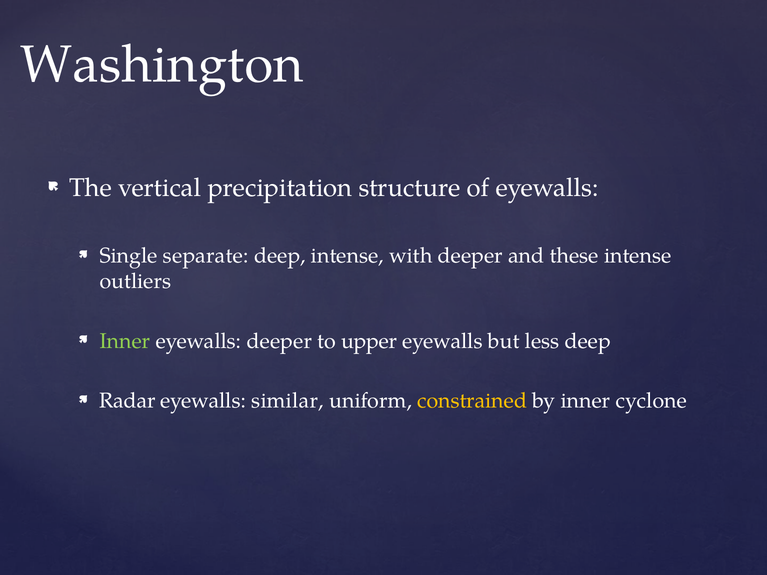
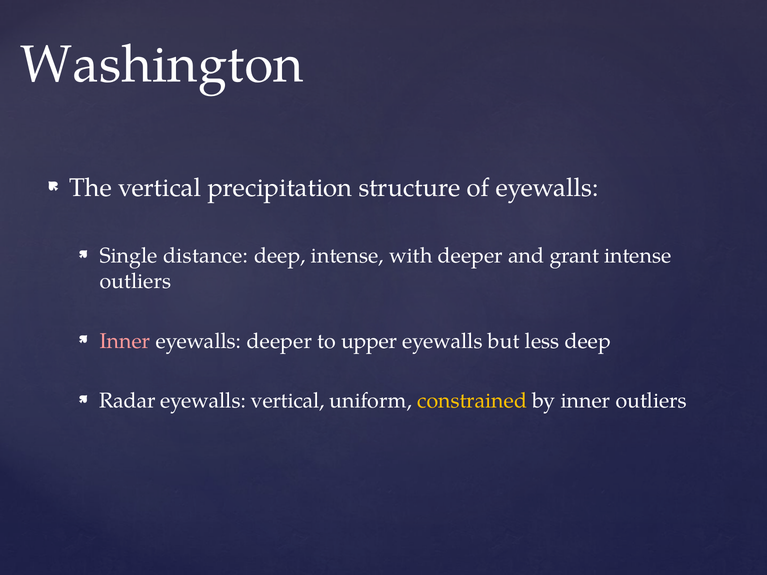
separate: separate -> distance (206, 256)
these: these -> grant (574, 256)
Inner colour: light green -> pink (125, 341)
eyewalls similar: similar -> vertical (288, 401)
inner cyclone: cyclone -> outliers (651, 401)
